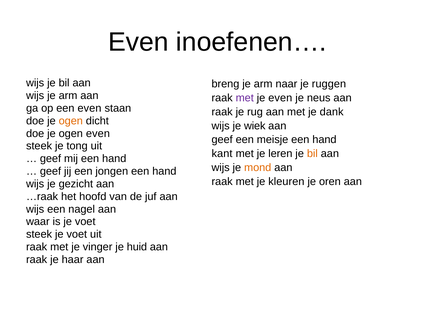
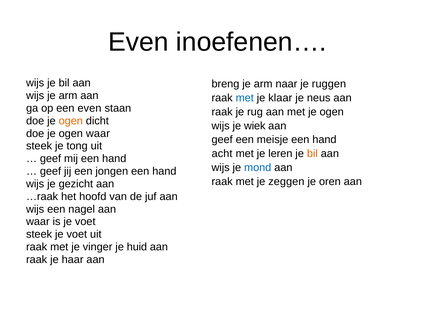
met colour: purple -> blue (245, 98)
je even: even -> klaar (280, 98)
met je dank: dank -> ogen (332, 112)
ogen even: even -> waar (98, 134)
kant: kant -> acht (222, 154)
mond colour: orange -> blue (258, 168)
kleuren: kleuren -> zeggen (286, 182)
